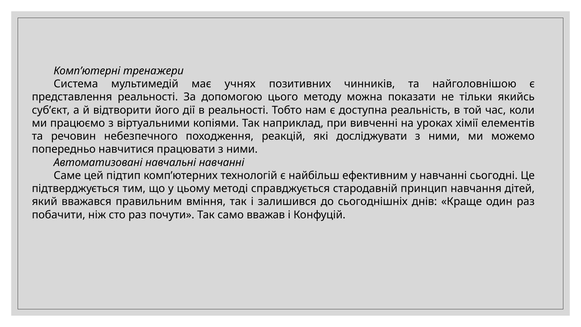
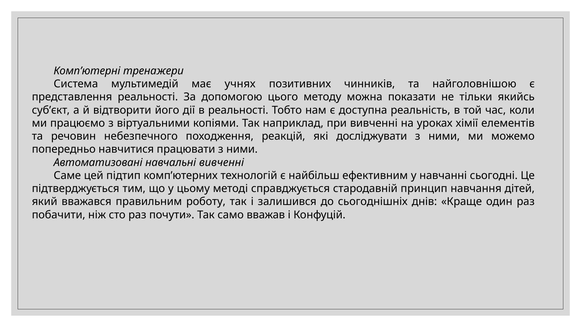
навчальні навчанні: навчанні -> вивченні (222, 162)
вміння: вміння -> роботу (206, 202)
